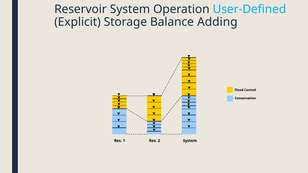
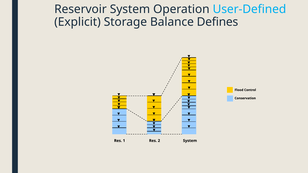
Adding: Adding -> Defines (217, 22)
